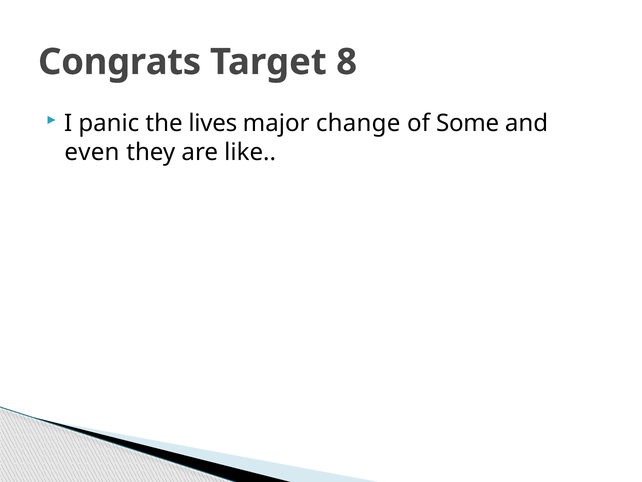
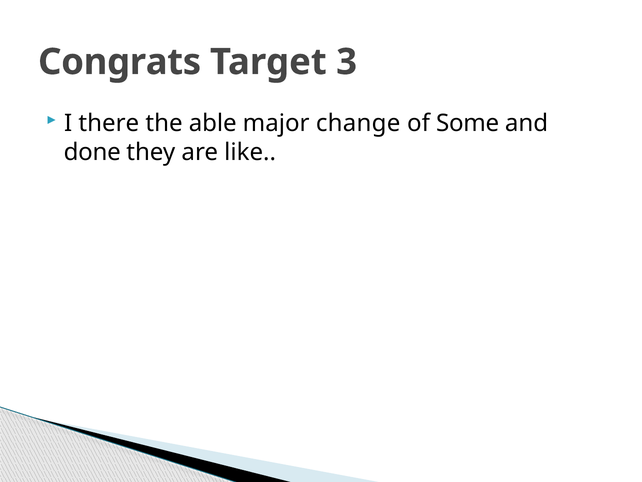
8: 8 -> 3 (347, 62)
panic: panic -> there (109, 123)
lives: lives -> able (213, 123)
even: even -> done (92, 152)
